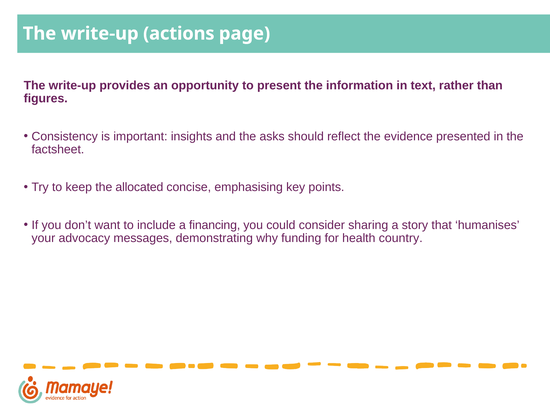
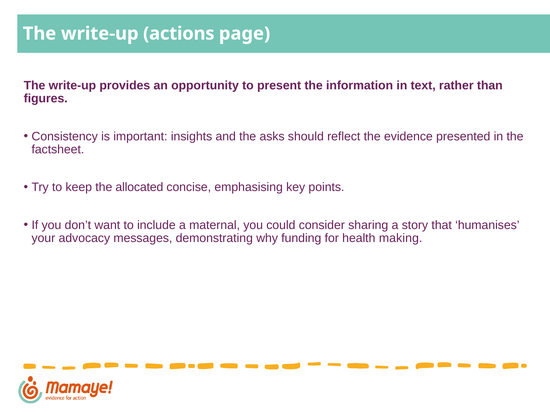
financing: financing -> maternal (215, 225)
country: country -> making (401, 238)
